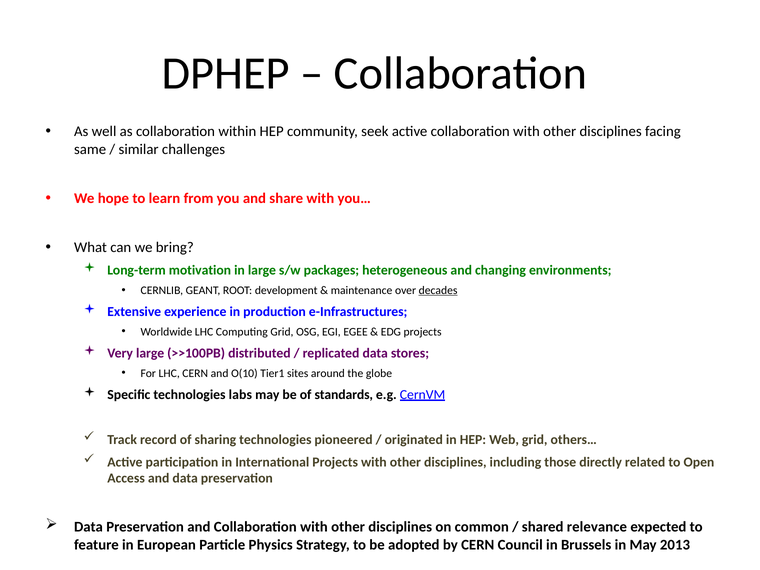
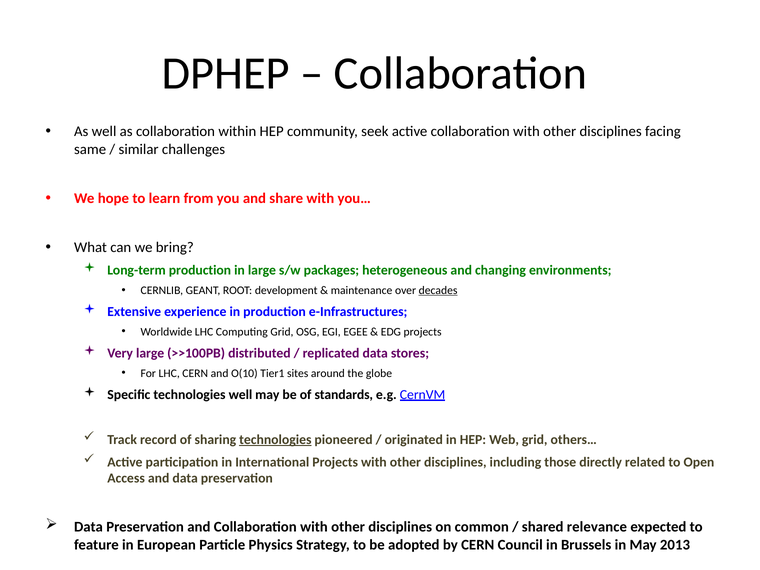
Long-term motivation: motivation -> production (200, 270)
technologies labs: labs -> well (241, 394)
technologies underline: none -> present (275, 440)
